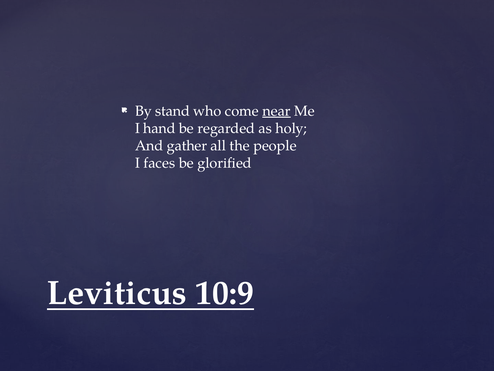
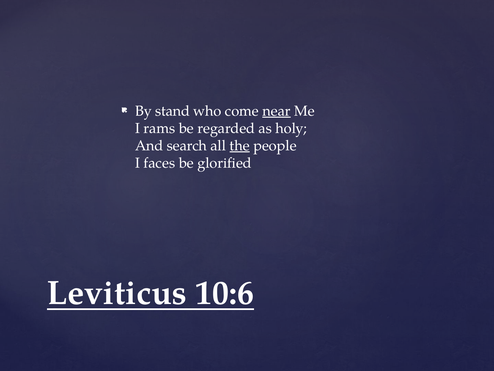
hand: hand -> rams (159, 128)
gather: gather -> search (187, 145)
the underline: none -> present (240, 145)
10:9: 10:9 -> 10:6 (225, 293)
